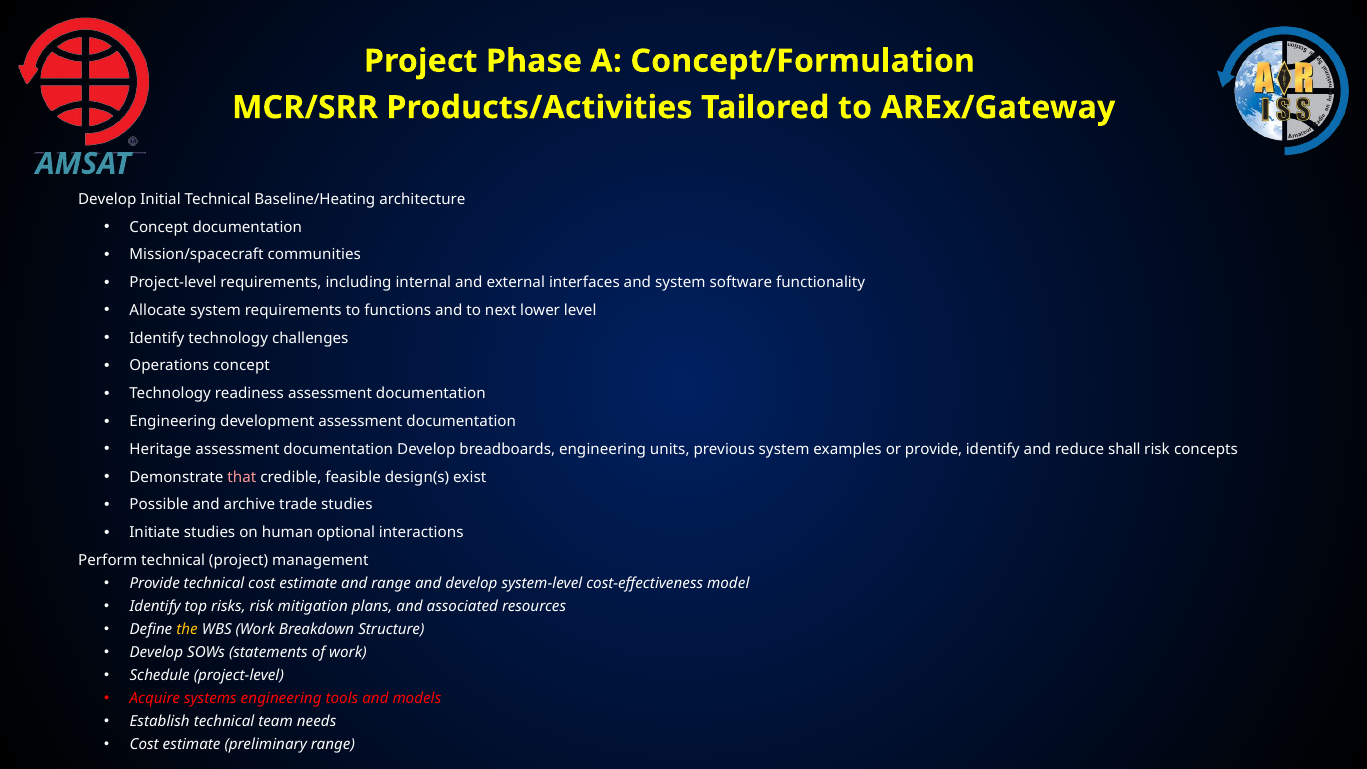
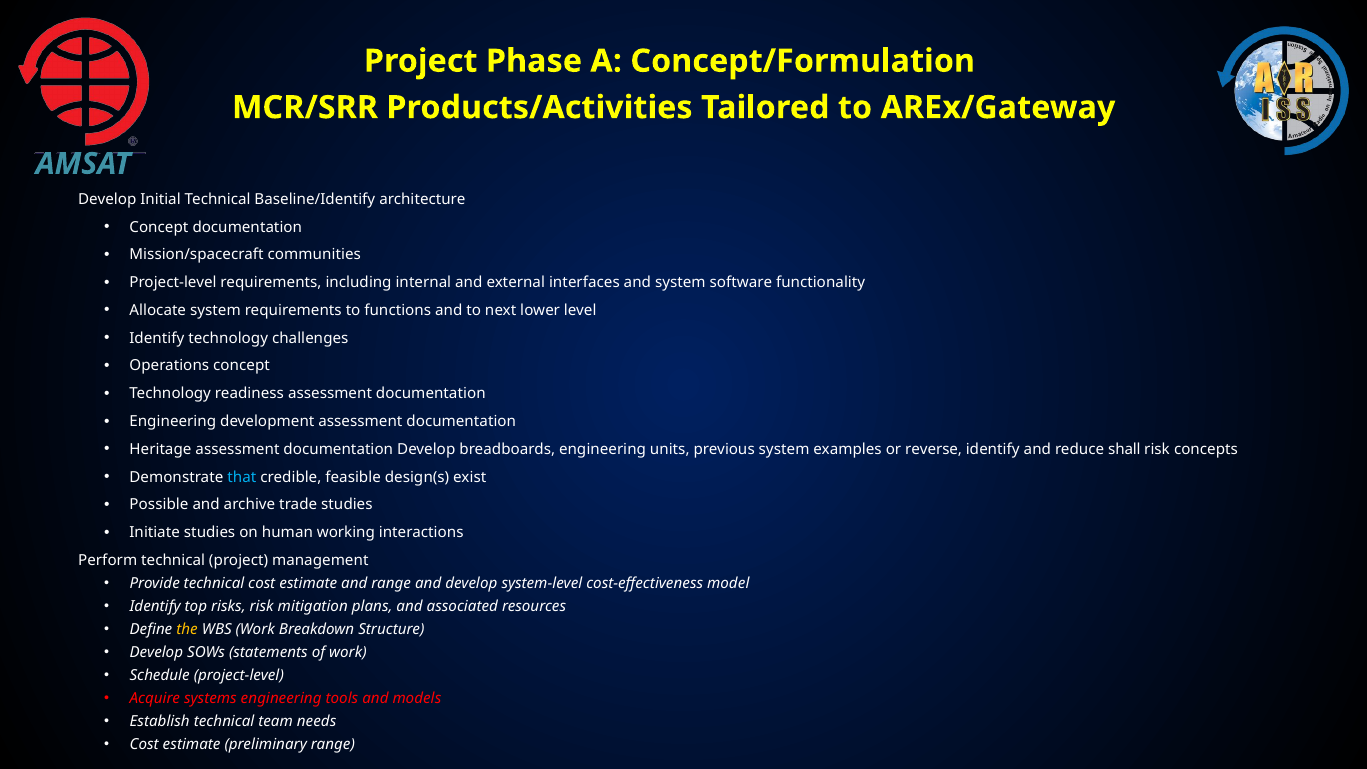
Baseline/Heating: Baseline/Heating -> Baseline/Identify (315, 199)
or provide: provide -> reverse (934, 449)
that colour: pink -> light blue (242, 477)
optional: optional -> working (346, 533)
